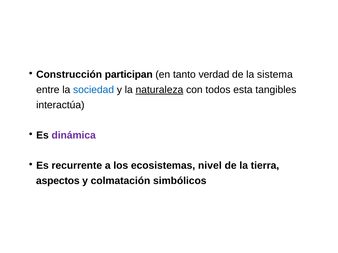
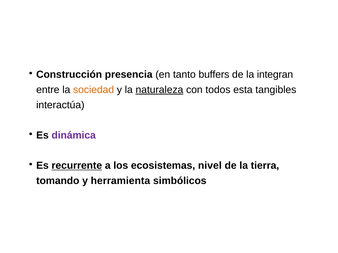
participan: participan -> presencia (129, 75)
verdad: verdad -> buffers (214, 75)
sistema: sistema -> integran (275, 75)
sociedad colour: blue -> orange (94, 90)
recurrente underline: none -> present (77, 166)
aspectos: aspectos -> tomando (58, 181)
colmatación: colmatación -> herramienta (120, 181)
